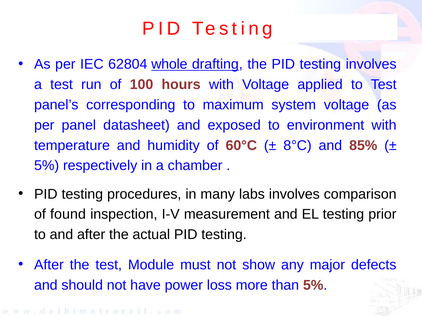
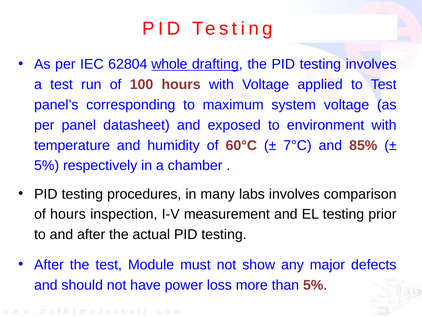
8°C: 8°C -> 7°C (298, 145)
of found: found -> hours (68, 214)
